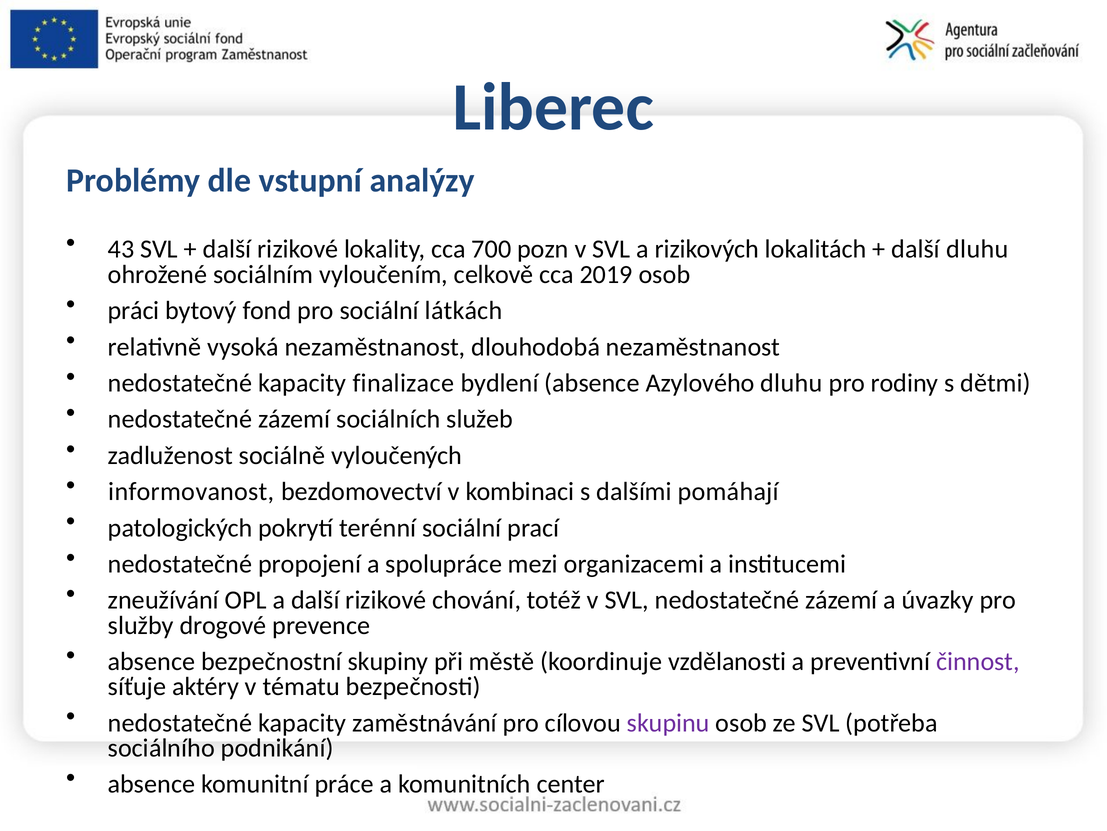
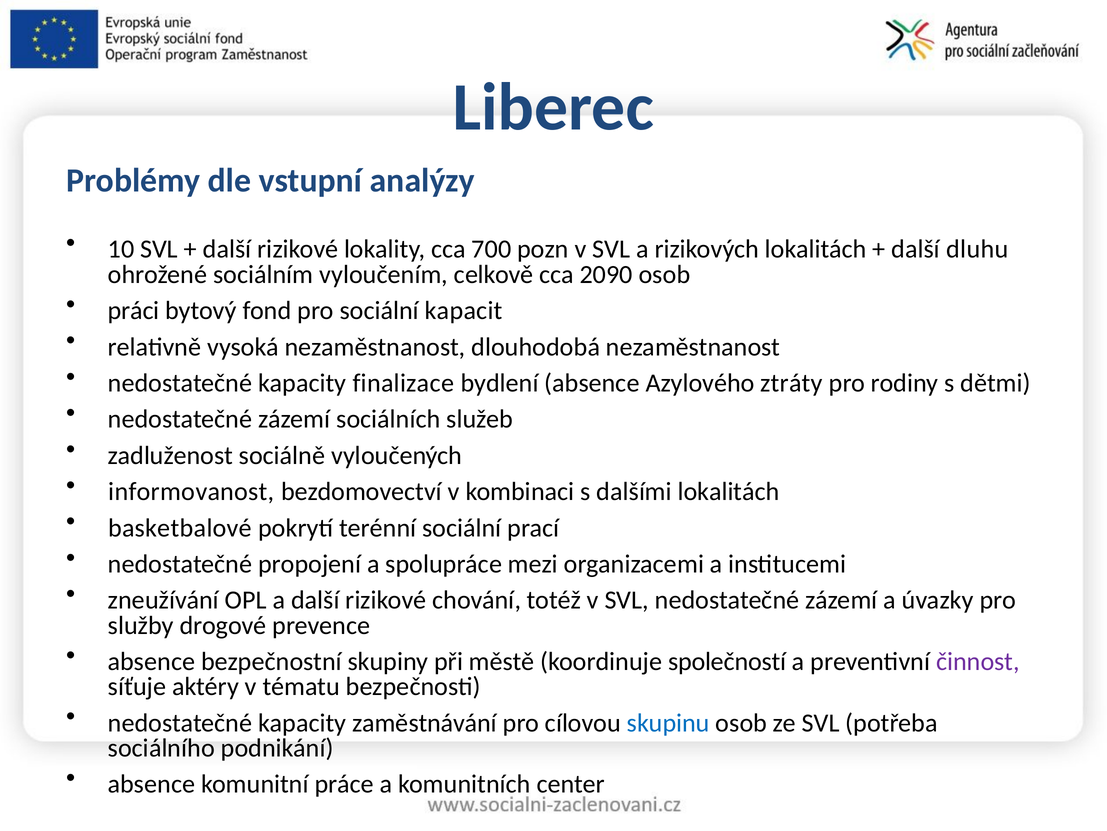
43: 43 -> 10 (121, 249)
2019: 2019 -> 2090 (606, 274)
látkách: látkách -> kapacit (464, 310)
Azylového dluhu: dluhu -> ztráty (792, 383)
dalšími pomáhají: pomáhají -> lokalitách (729, 491)
patologických: patologických -> basketbalové (180, 527)
vzdělanosti: vzdělanosti -> společností (727, 661)
skupinu colour: purple -> blue (668, 722)
